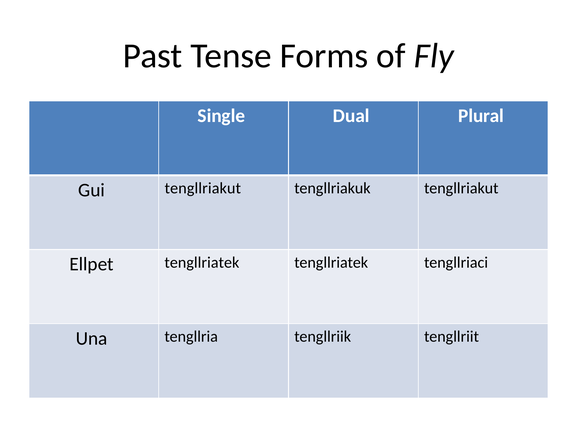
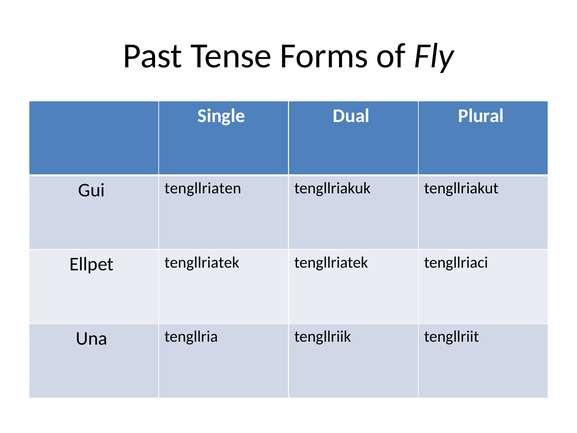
Gui tengllriakut: tengllriakut -> tengllriaten (203, 188)
